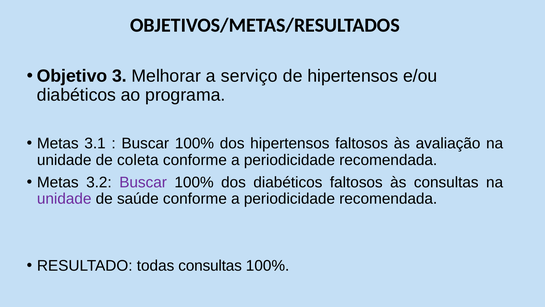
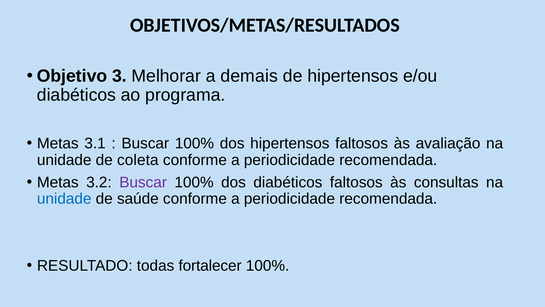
serviço: serviço -> demais (249, 76)
unidade colour: purple -> blue (64, 199)
todas consultas: consultas -> fortalecer (210, 265)
